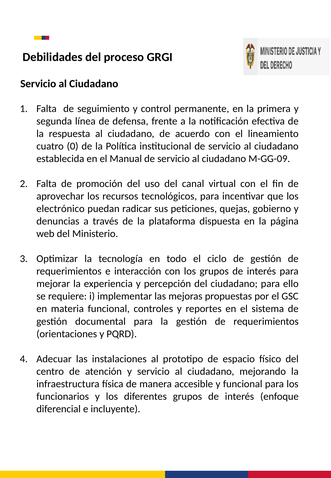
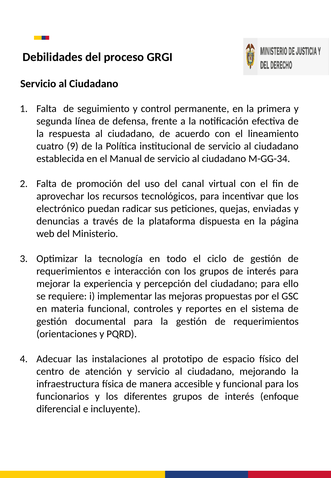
0: 0 -> 9 (73, 146)
M-GG-09: M-GG-09 -> M-GG-34 (269, 159)
gobierno: gobierno -> enviadas (272, 209)
